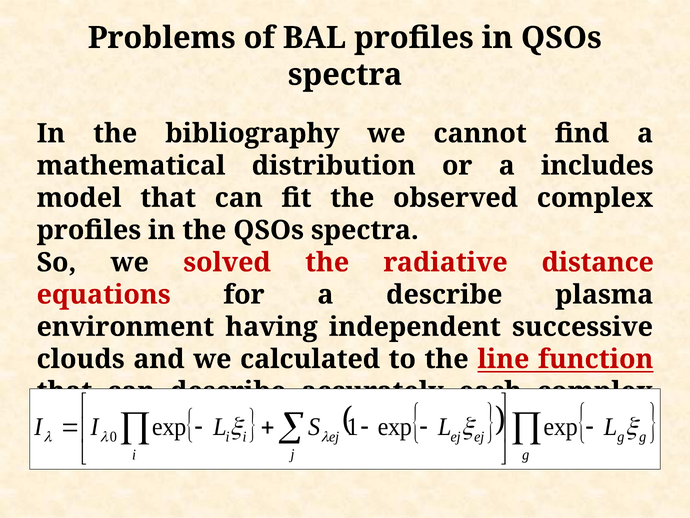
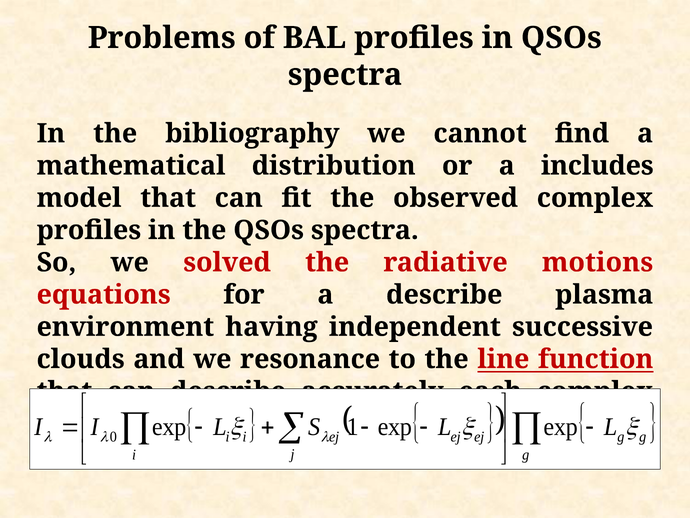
distance: distance -> motions (598, 262)
calculated: calculated -> resonance (310, 359)
